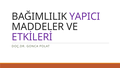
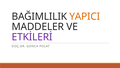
YAPICI colour: purple -> orange (85, 16)
